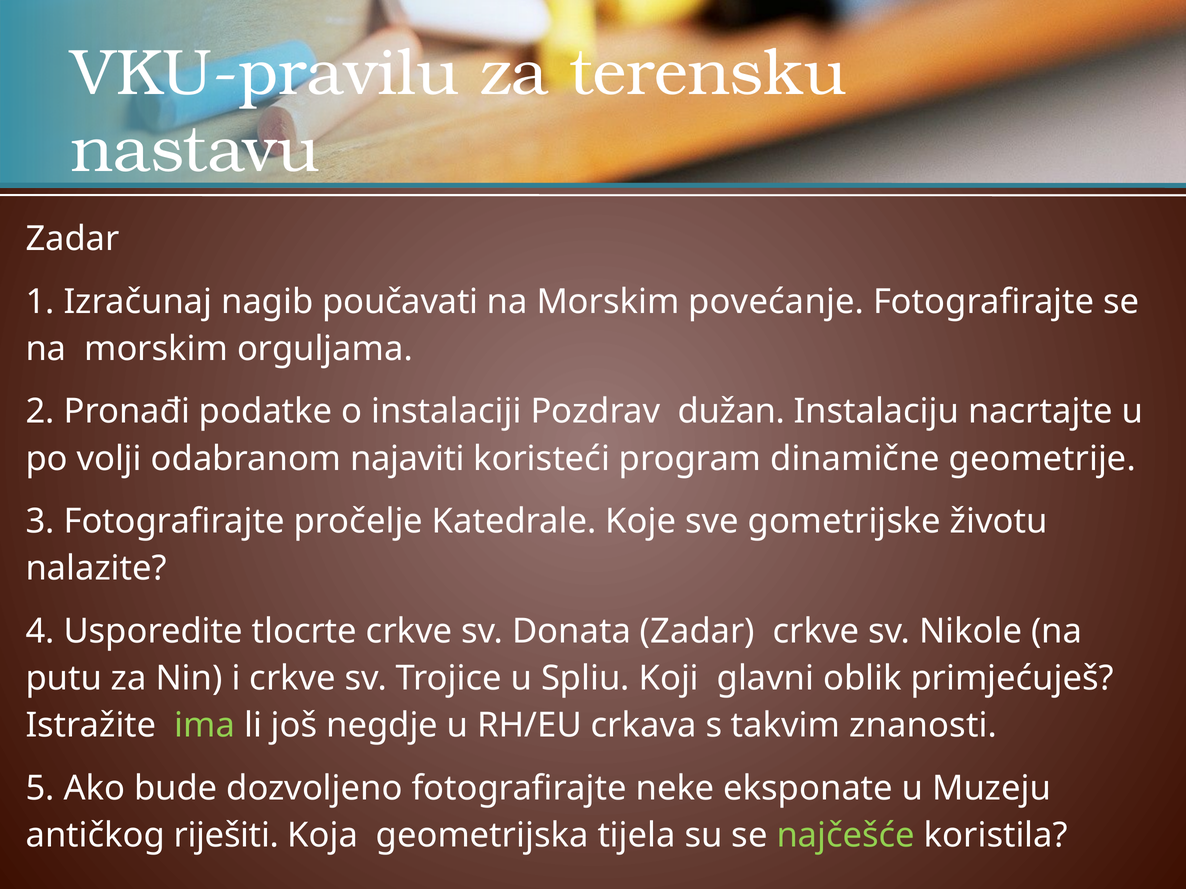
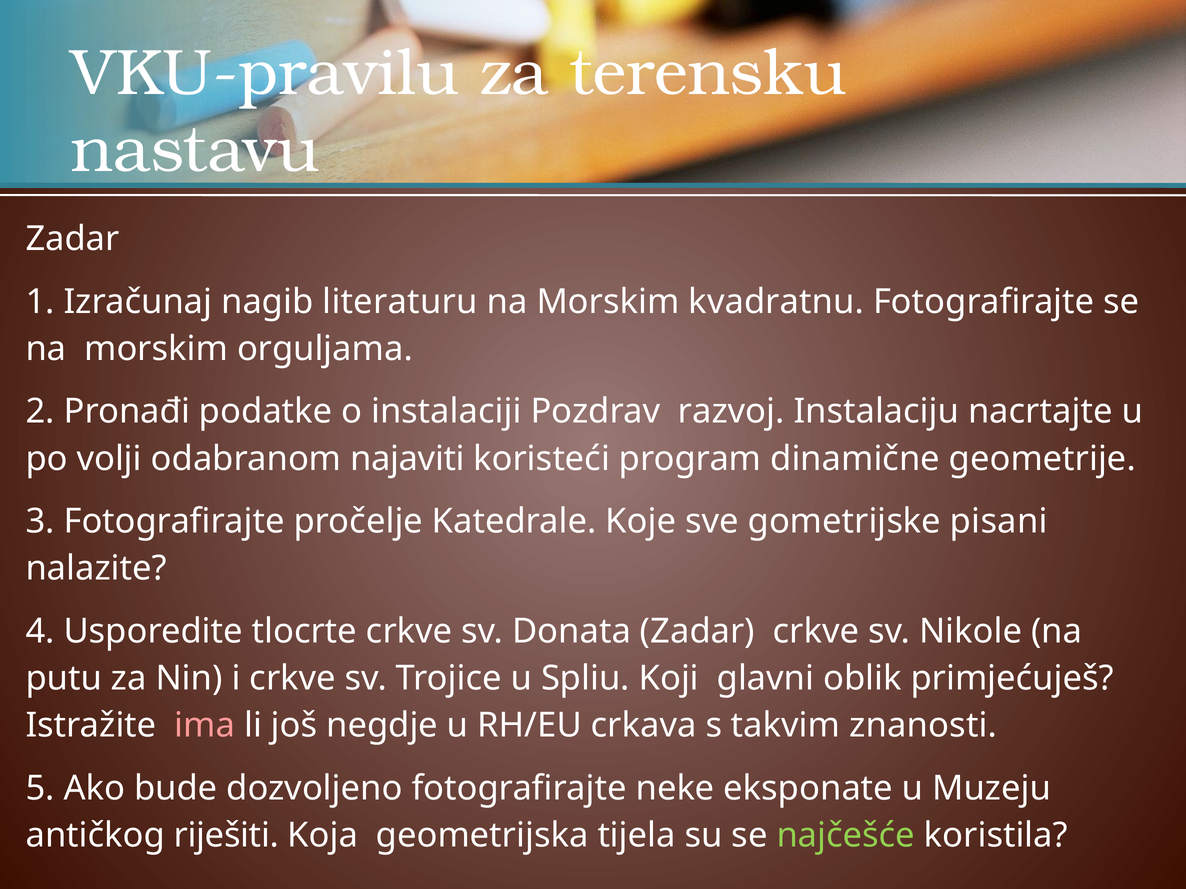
poučavati: poučavati -> literaturu (400, 302)
povećanje: povećanje -> kvadratnu (776, 302)
dužan: dužan -> razvoj (731, 412)
životu: životu -> pisani (999, 522)
ima colour: light green -> pink (205, 726)
